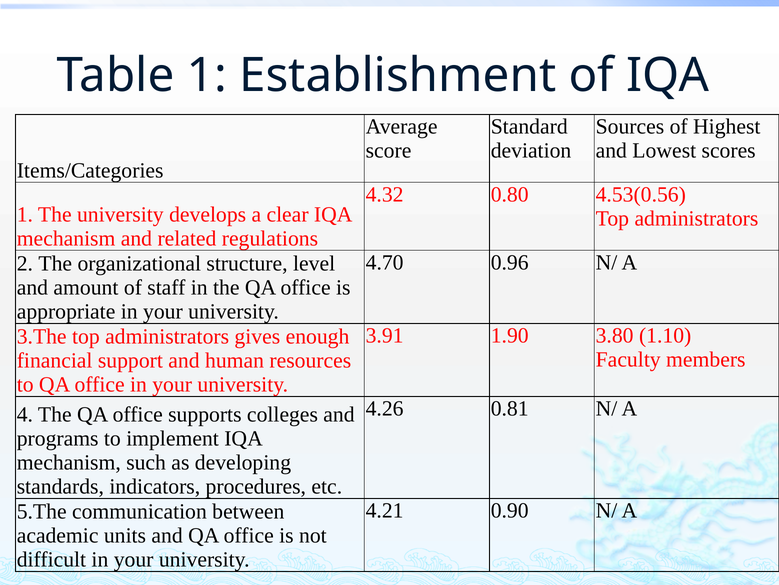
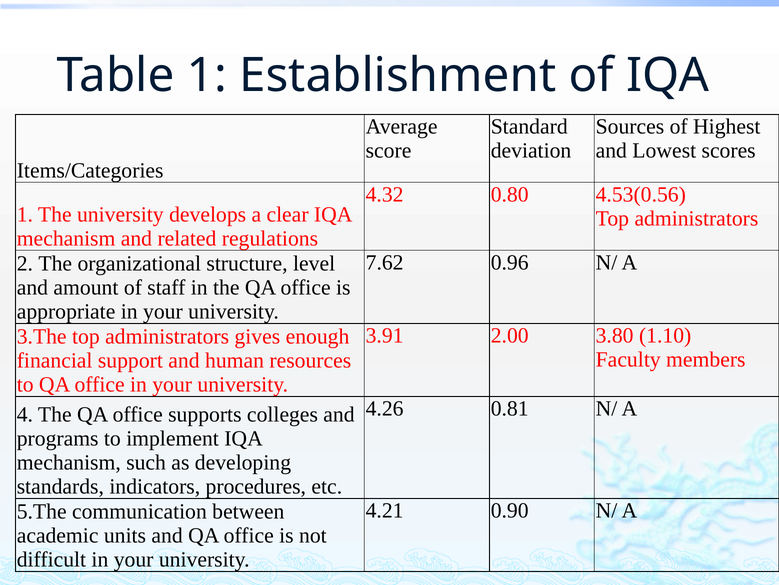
4.70: 4.70 -> 7.62 (385, 262)
1.90: 1.90 -> 2.00 (510, 335)
